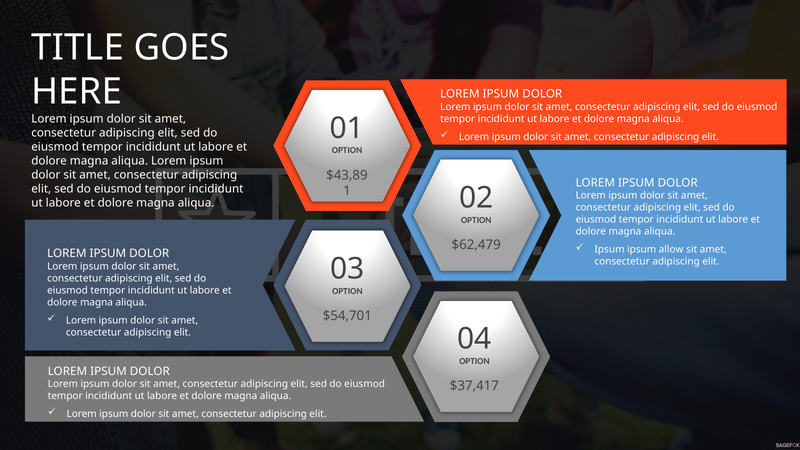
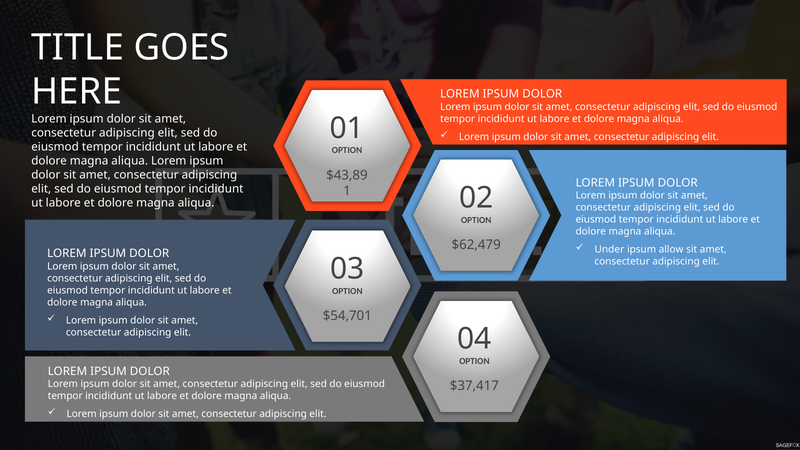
Ipsum: Ipsum -> Under (609, 250)
